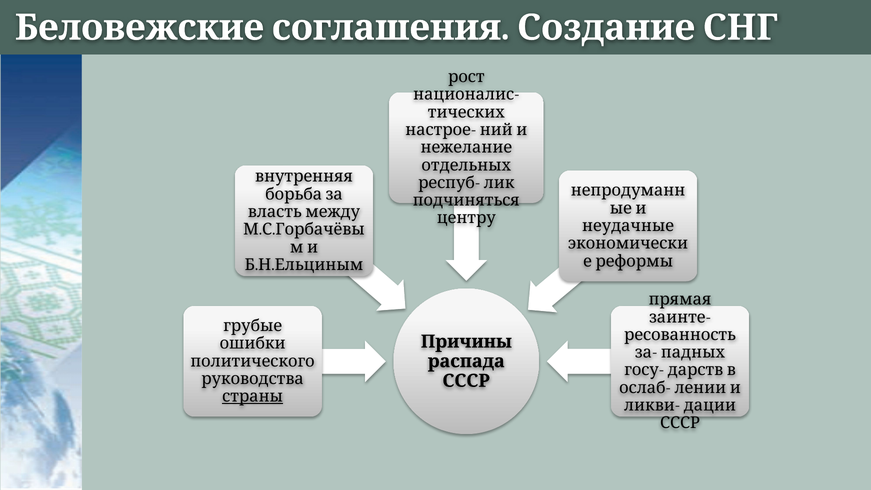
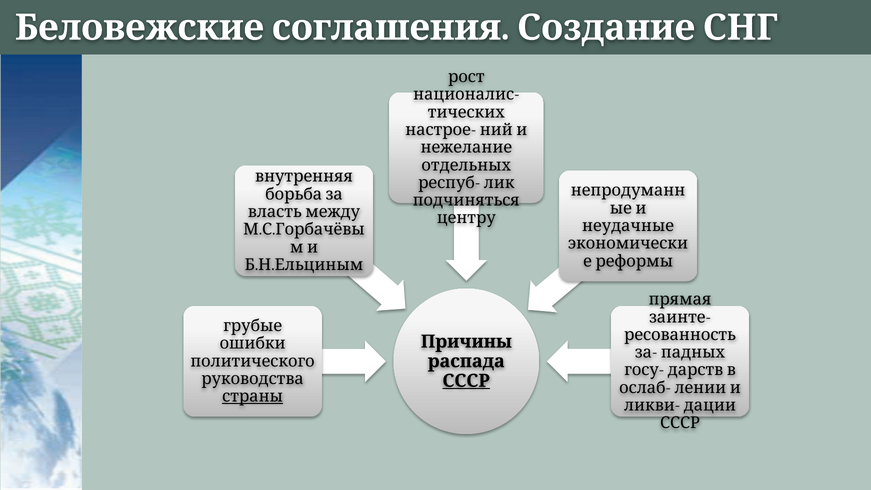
СССР underline: none -> present (466, 381)
